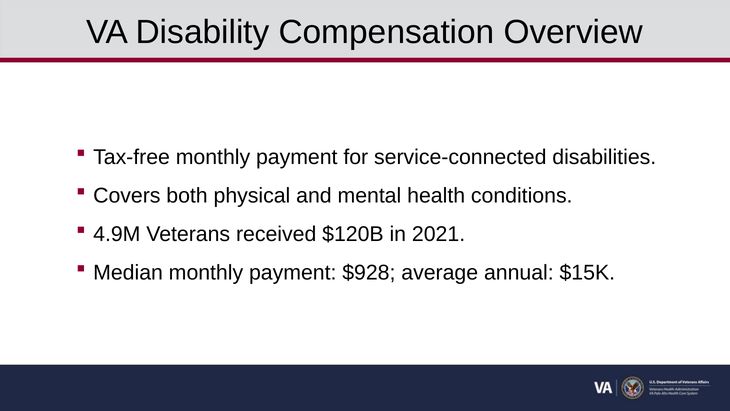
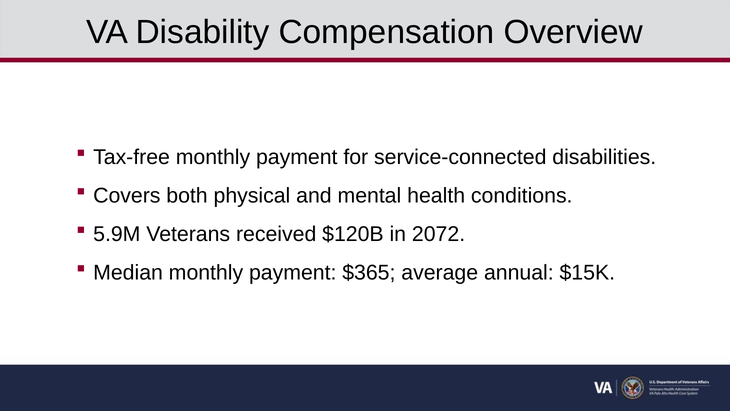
4.9M: 4.9M -> 5.9M (117, 234)
2021: 2021 -> 2072 (439, 234)
$928: $928 -> $365 (369, 272)
